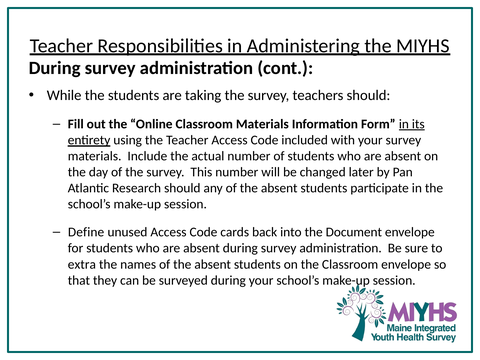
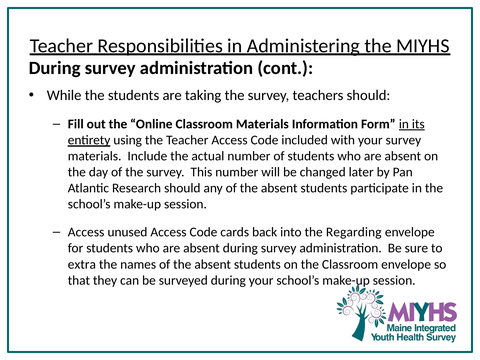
Define: Define -> Access (86, 232)
Document: Document -> Regarding (354, 232)
